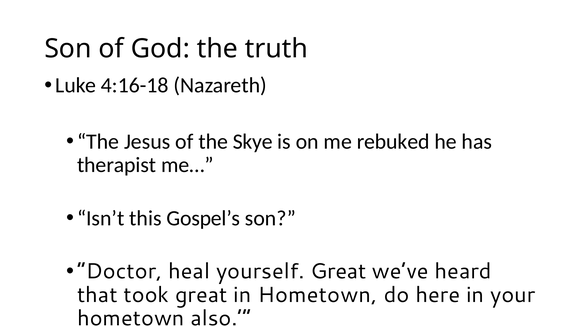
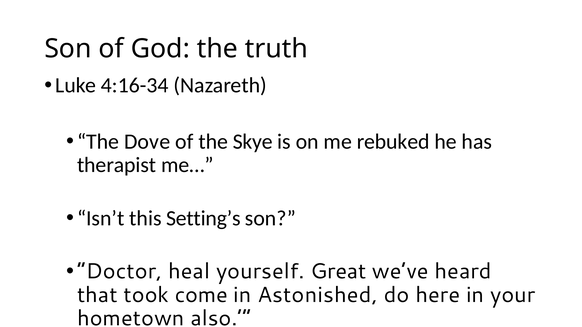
4:16-18: 4:16-18 -> 4:16-34 (135, 85)
Jesus: Jesus -> Dove (147, 142)
Gospel’s: Gospel’s -> Setting’s (203, 218)
took great: great -> come (201, 295)
in Hometown: Hometown -> Astonished (318, 295)
